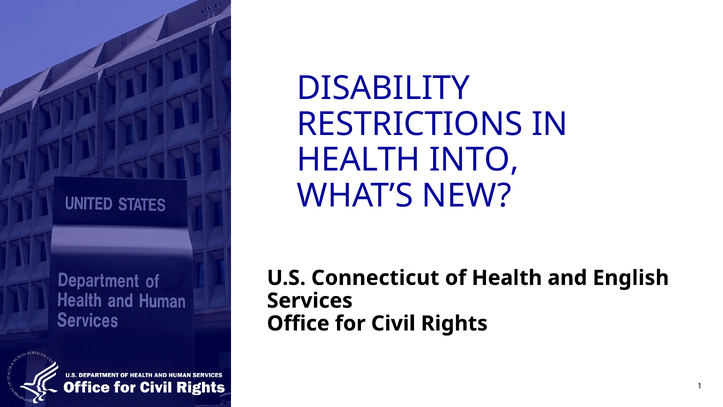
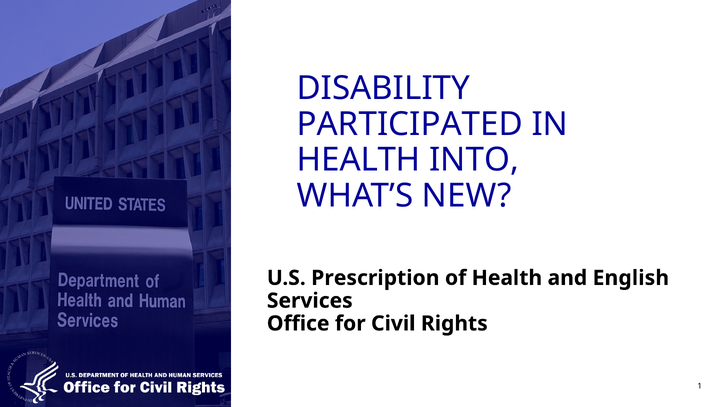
RESTRICTIONS: RESTRICTIONS -> PARTICIPATED (410, 124)
Connecticut: Connecticut -> Prescription (375, 278)
